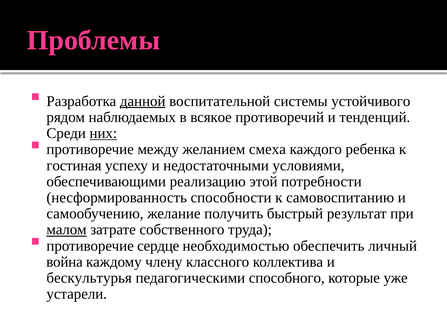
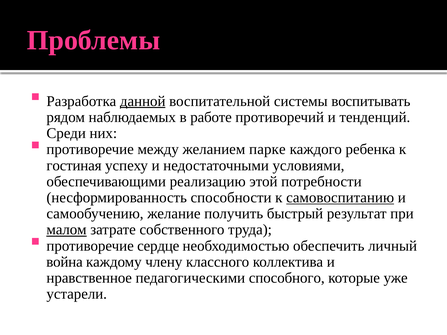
устойчивого: устойчивого -> воспитывать (371, 101)
всякое: всякое -> работе (211, 117)
них underline: present -> none (103, 133)
смеха: смеха -> парке (267, 149)
самовоспитанию underline: none -> present (340, 198)
бескультурья: бескультурья -> нравственное (89, 278)
